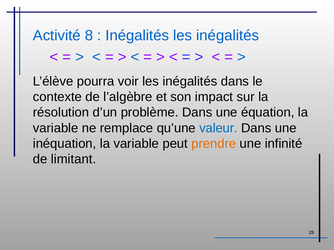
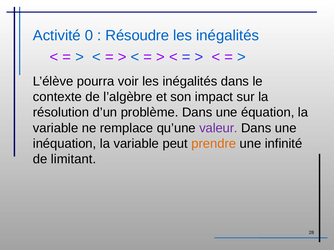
8: 8 -> 0 (89, 35)
Inégalités: Inégalités -> Résoudre (137, 35)
valeur colour: blue -> purple (218, 128)
